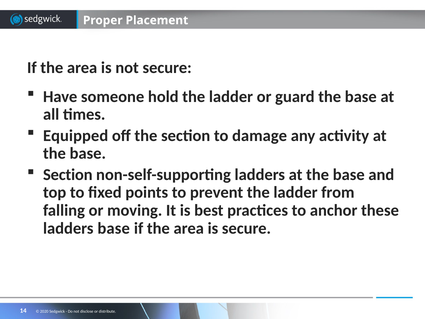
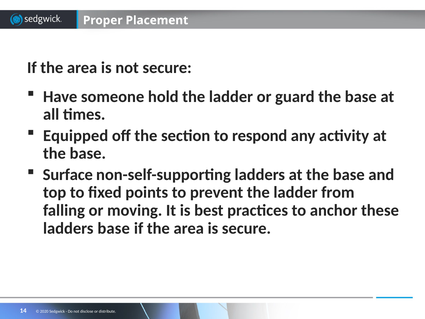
damage: damage -> respond (260, 136)
Section: Section -> Surface (68, 175)
